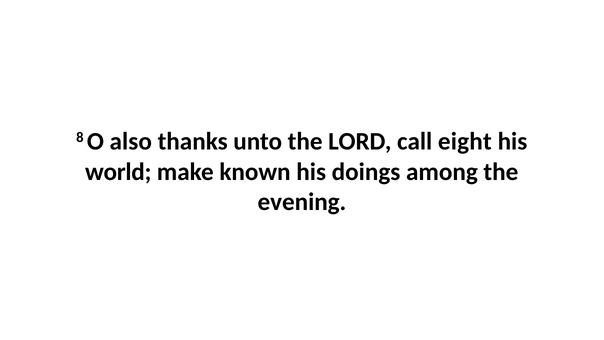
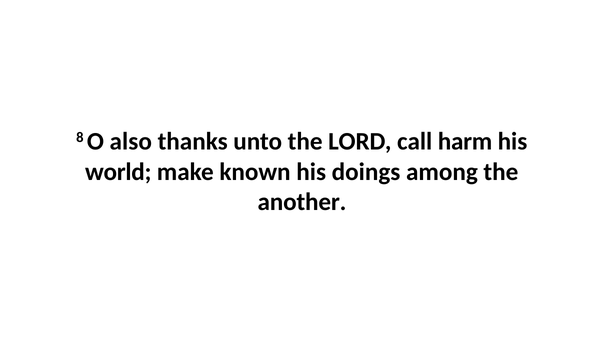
eight: eight -> harm (465, 141)
evening: evening -> another (302, 202)
